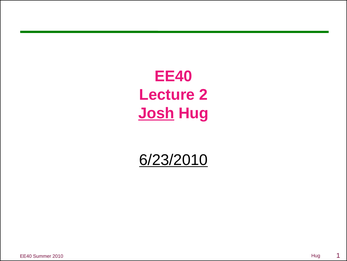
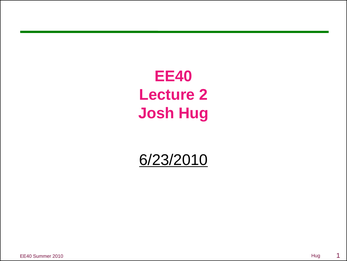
Josh underline: present -> none (156, 113)
